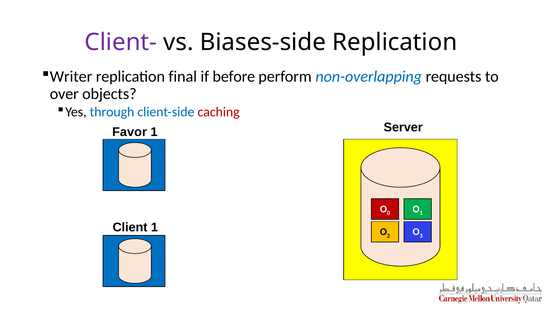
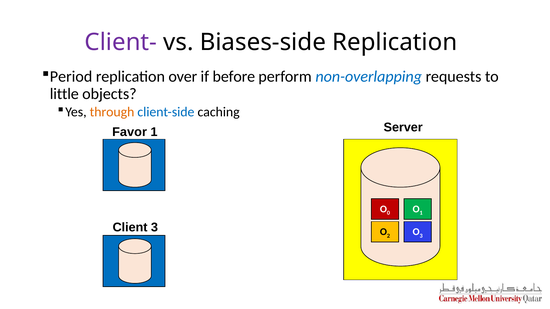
Writer: Writer -> Period (71, 77)
final: final -> over (183, 77)
over: over -> little (64, 94)
through colour: blue -> orange (112, 112)
caching colour: red -> black (219, 112)
Client 1: 1 -> 3 (154, 228)
